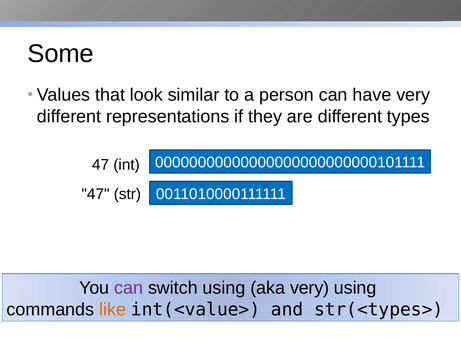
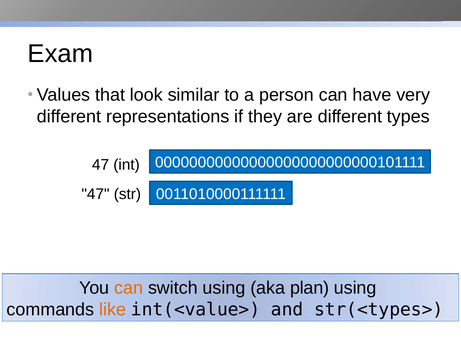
Some: Some -> Exam (60, 54)
can colour: purple -> orange (129, 288)
aka very: very -> plan (310, 288)
